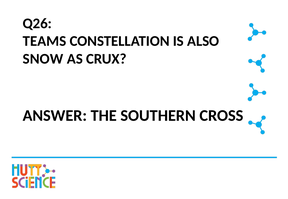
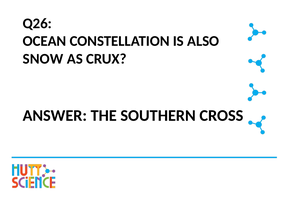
TEAMS: TEAMS -> OCEAN (44, 41)
